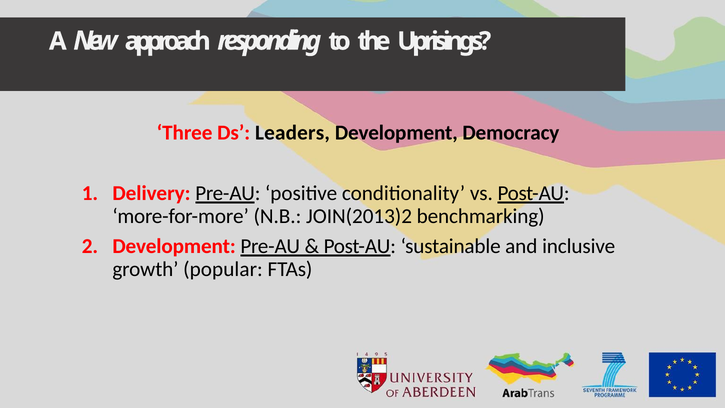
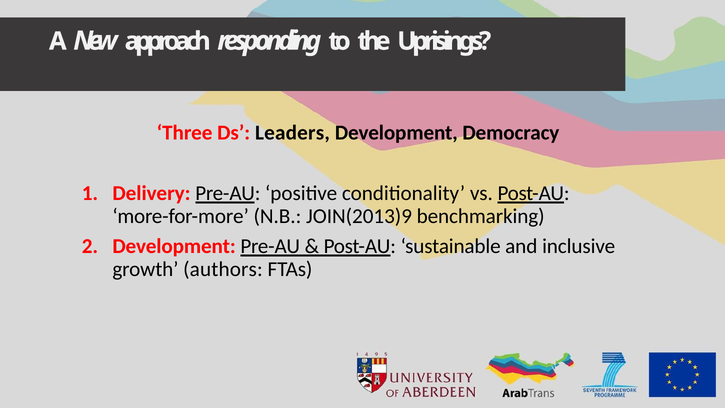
JOIN(2013)2: JOIN(2013)2 -> JOIN(2013)9 (359, 216)
popular: popular -> authors (223, 269)
